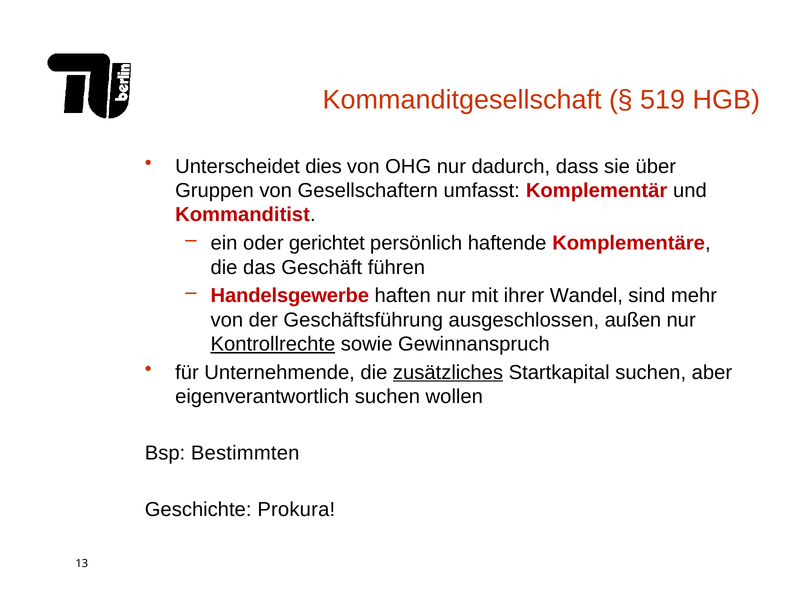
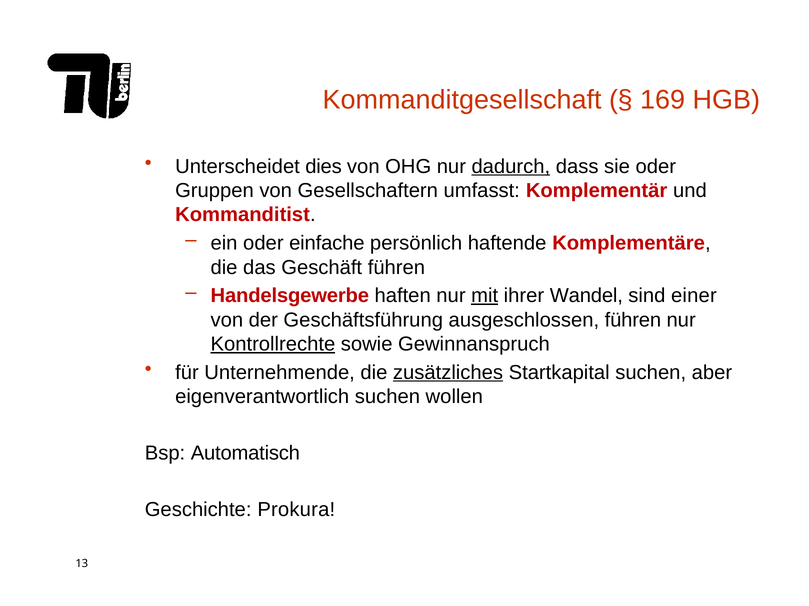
519: 519 -> 169 (663, 100)
dadurch underline: none -> present (511, 167)
sie über: über -> oder (656, 167)
gerichtet: gerichtet -> einfache (327, 243)
mit underline: none -> present (485, 296)
mehr: mehr -> einer (694, 296)
ausgeschlossen außen: außen -> führen (633, 320)
Bestimmten: Bestimmten -> Automatisch (245, 454)
